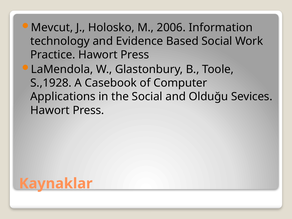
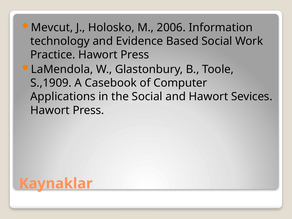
S.,1928: S.,1928 -> S.,1909 (51, 83)
and Olduğu: Olduğu -> Hawort (208, 97)
